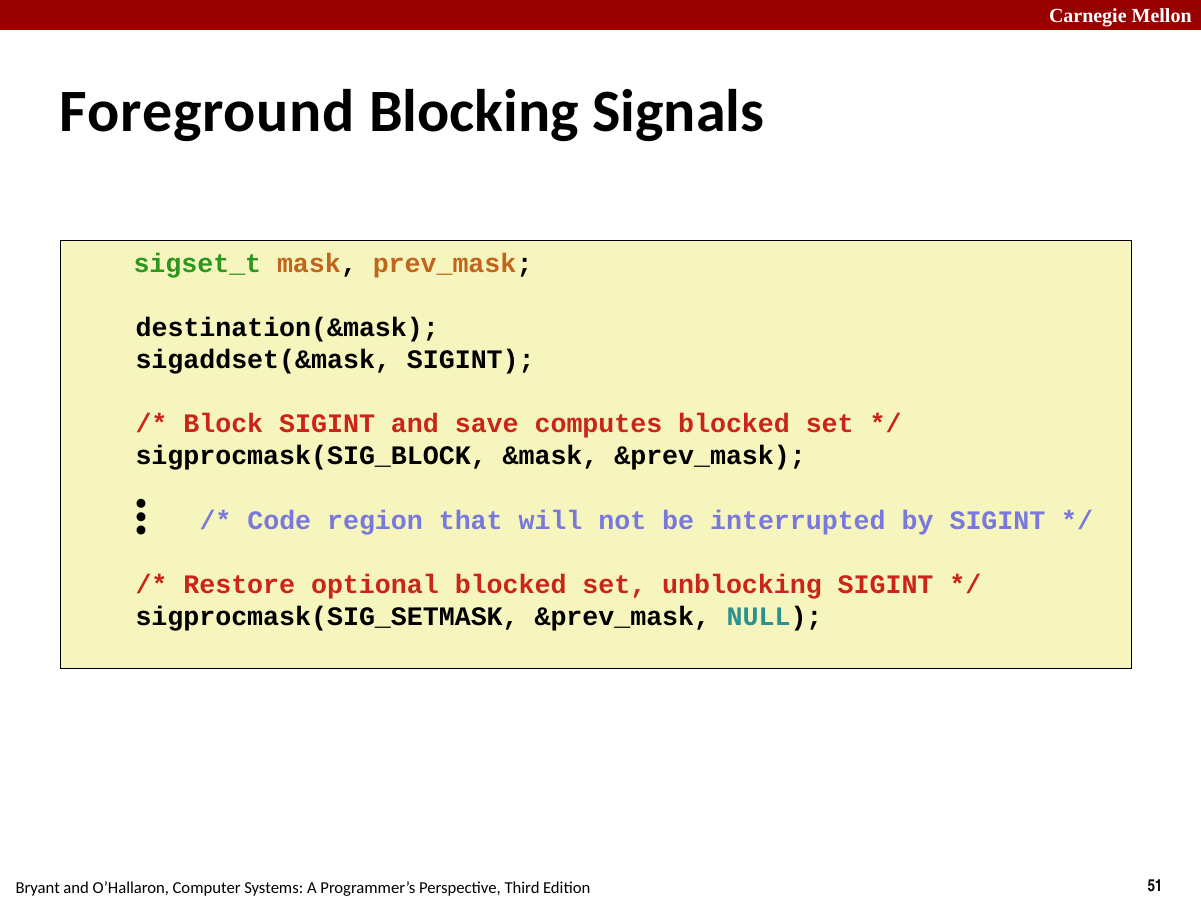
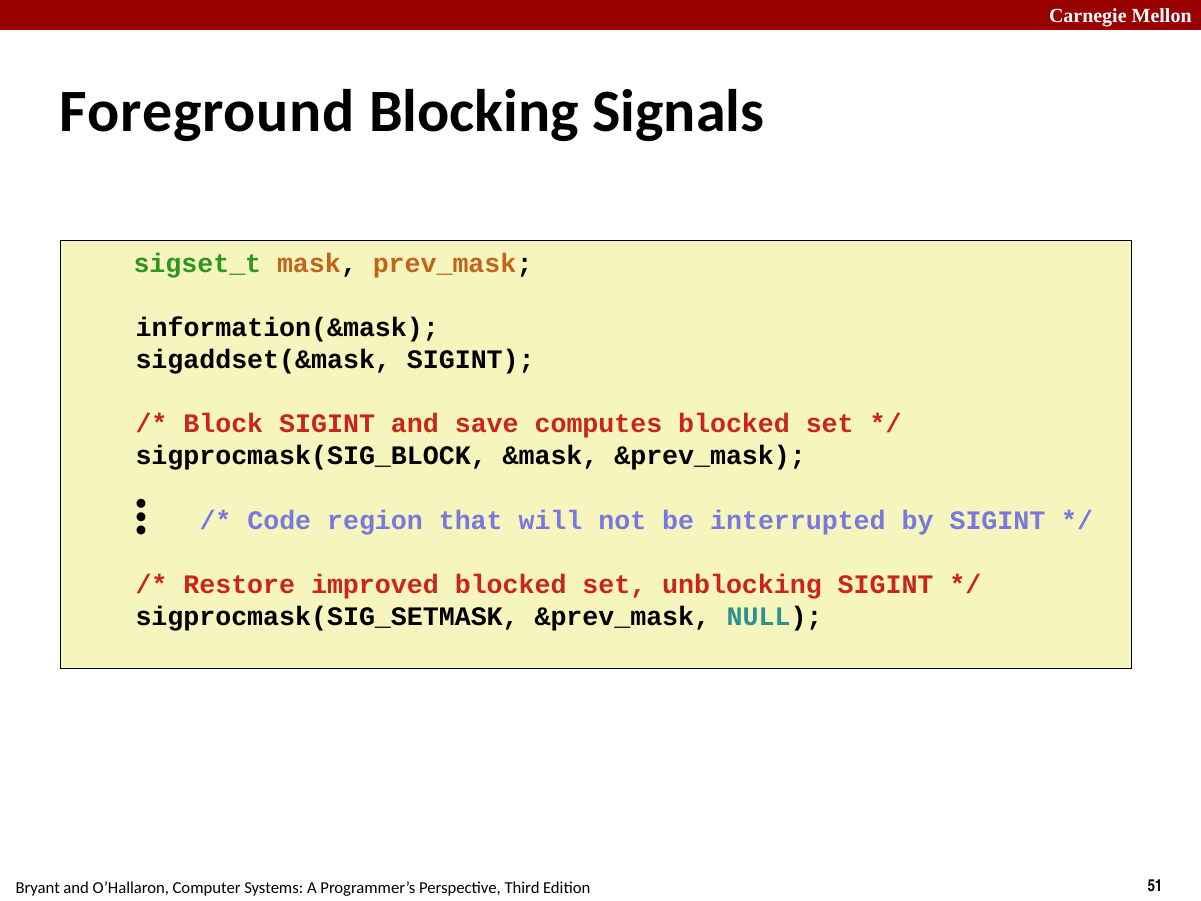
destination(&mask: destination(&mask -> information(&mask (287, 328)
optional: optional -> improved (375, 584)
